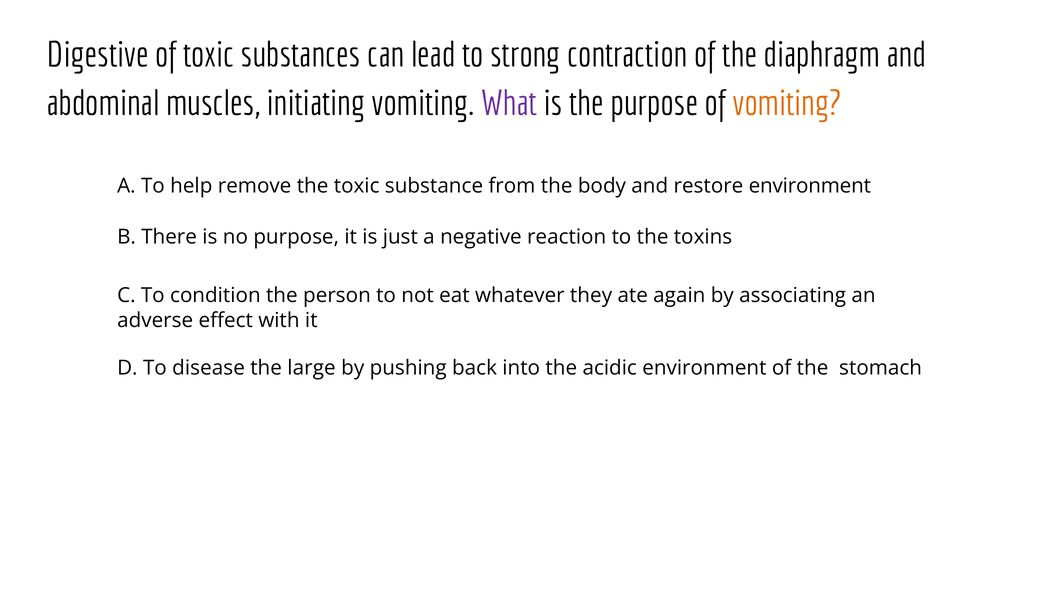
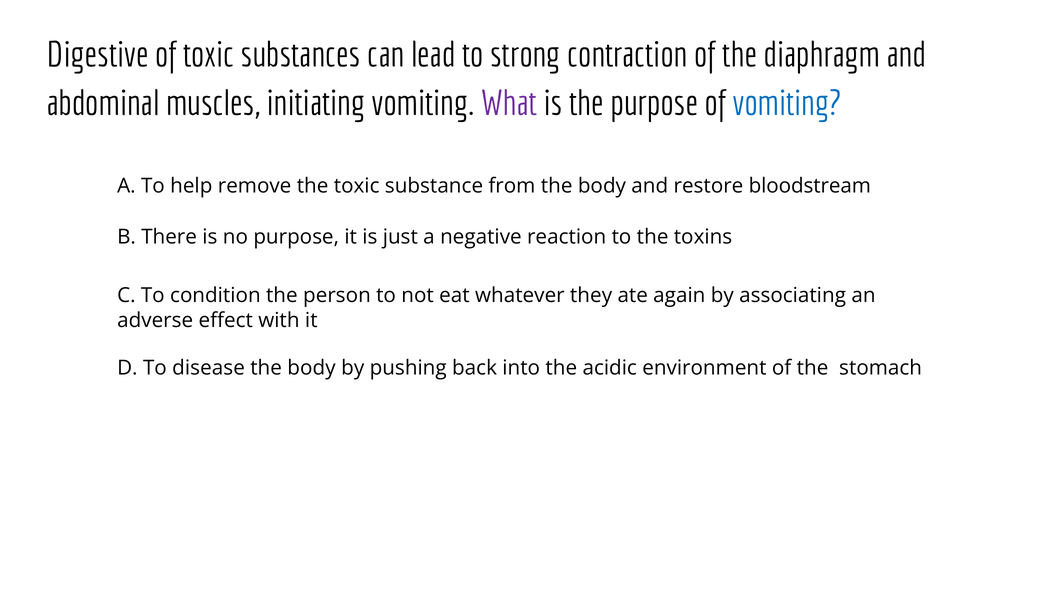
vomiting colour: orange -> blue (787, 104)
restore environment: environment -> bloodstream (810, 186)
large: large -> body (311, 368)
